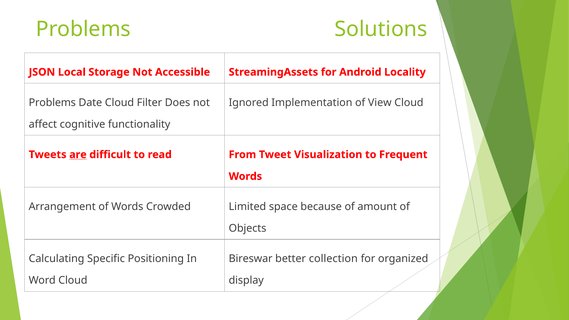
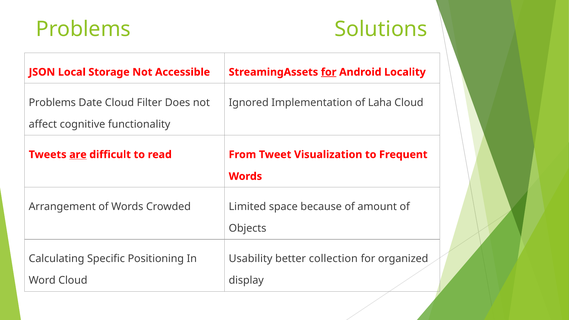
for underline: none -> present (329, 72)
View: View -> Laha (380, 103)
Bireswar: Bireswar -> Usability (251, 259)
